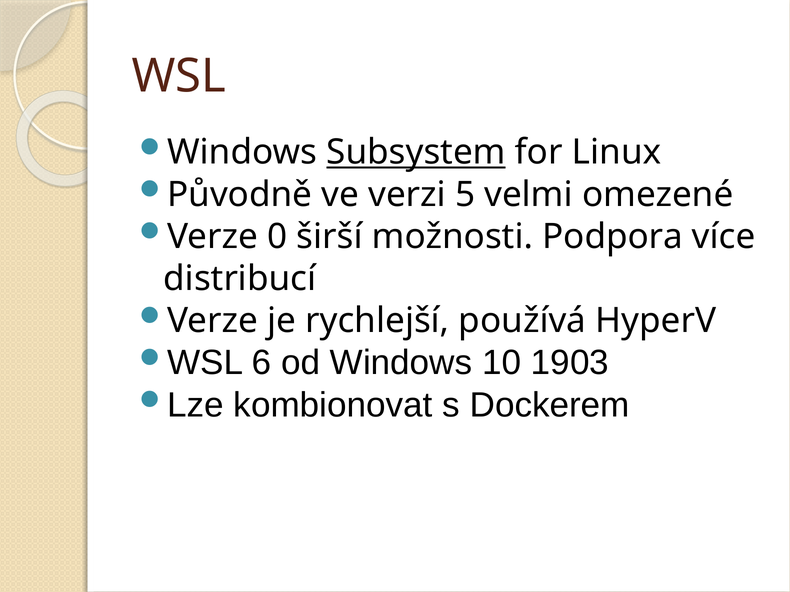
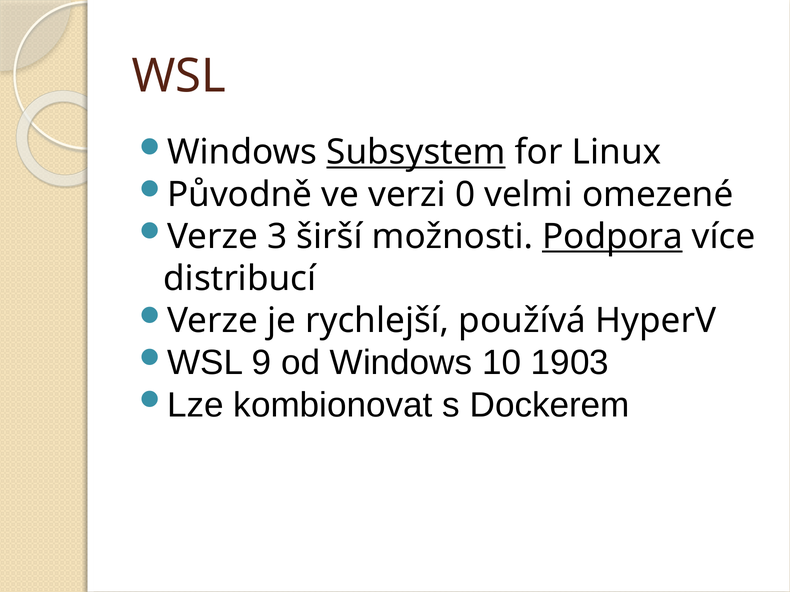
5: 5 -> 0 (465, 195)
0: 0 -> 3 (277, 237)
Podpora underline: none -> present (613, 237)
6: 6 -> 9 (261, 363)
